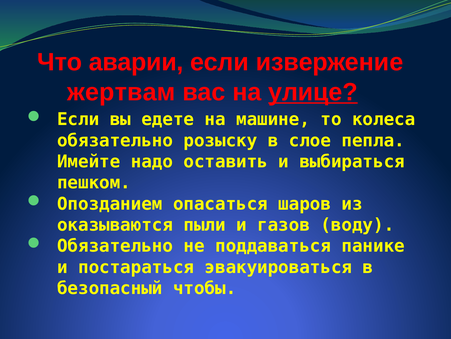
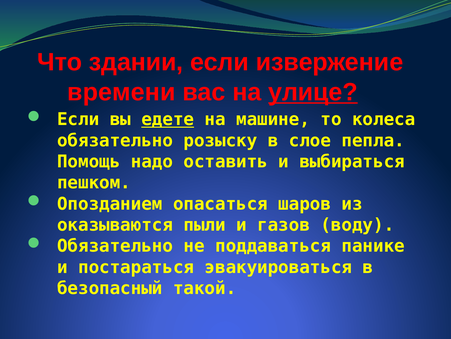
аварии: аварии -> здании (136, 62)
жертвам: жертвам -> времени (121, 92)
едете underline: none -> present (168, 119)
Имейте: Имейте -> Помощь (89, 161)
чтобы: чтобы -> такой (205, 288)
